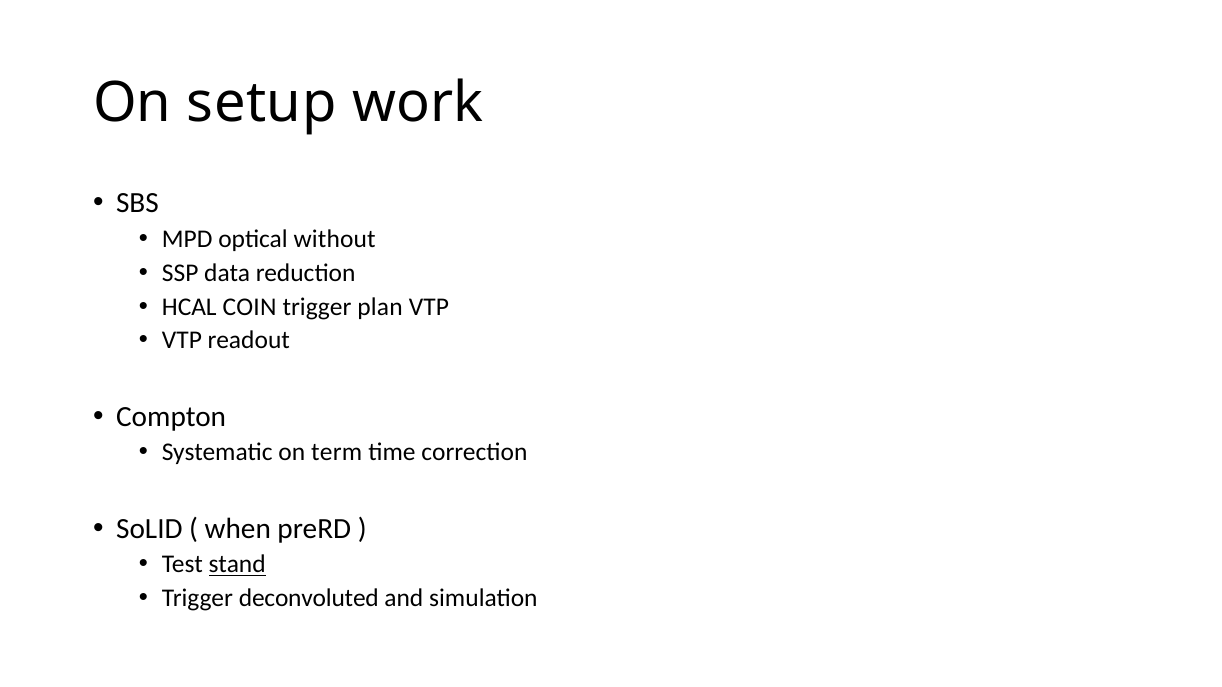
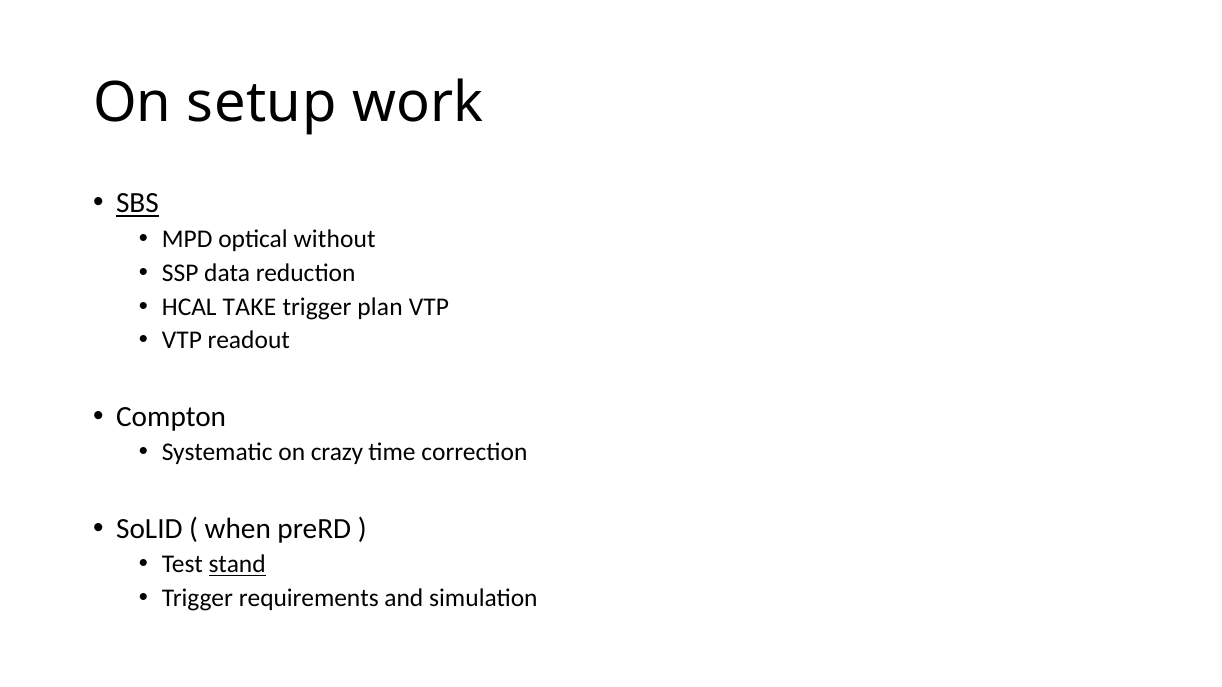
SBS underline: none -> present (137, 203)
COIN: COIN -> TAKE (250, 307)
term: term -> crazy (337, 453)
deconvoluted: deconvoluted -> requirements (309, 599)
